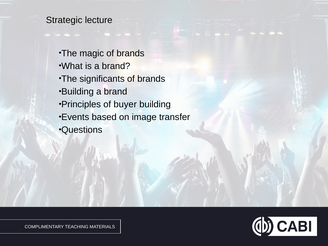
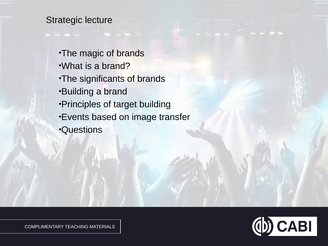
buyer: buyer -> target (125, 104)
